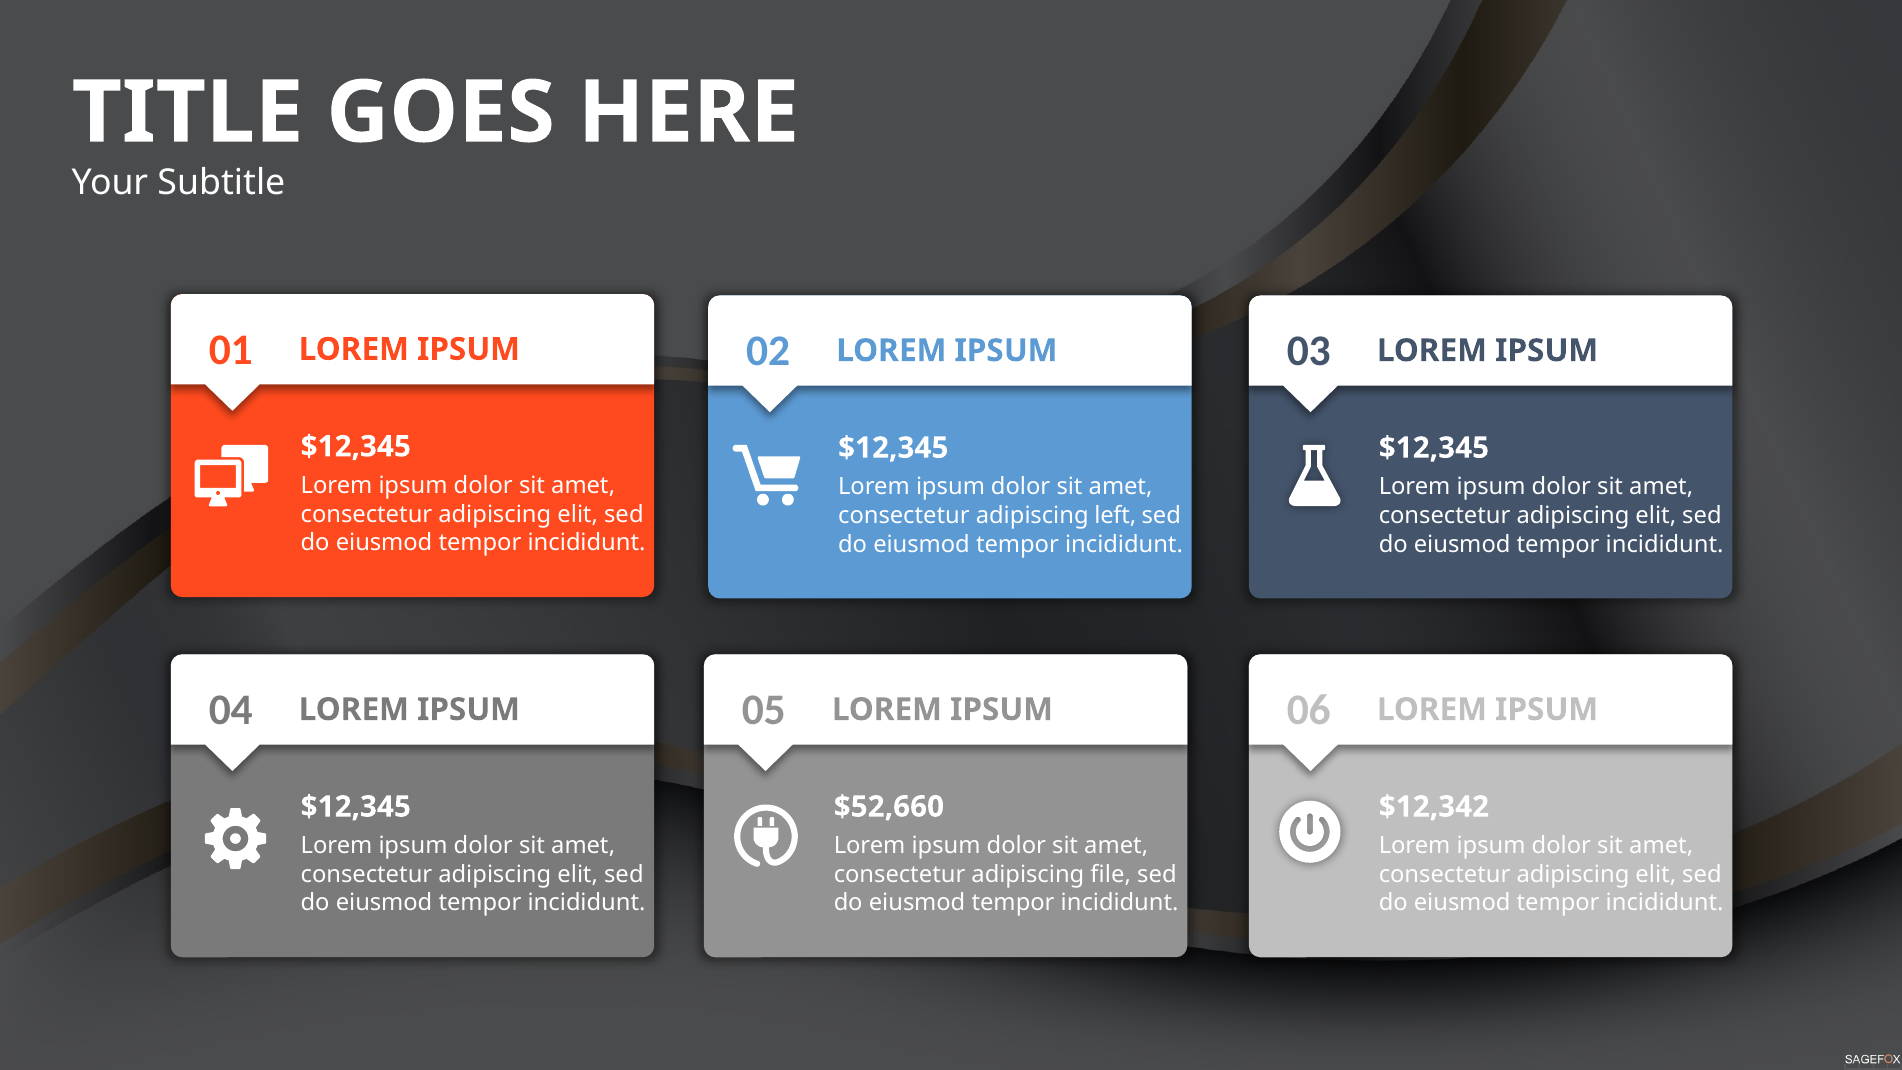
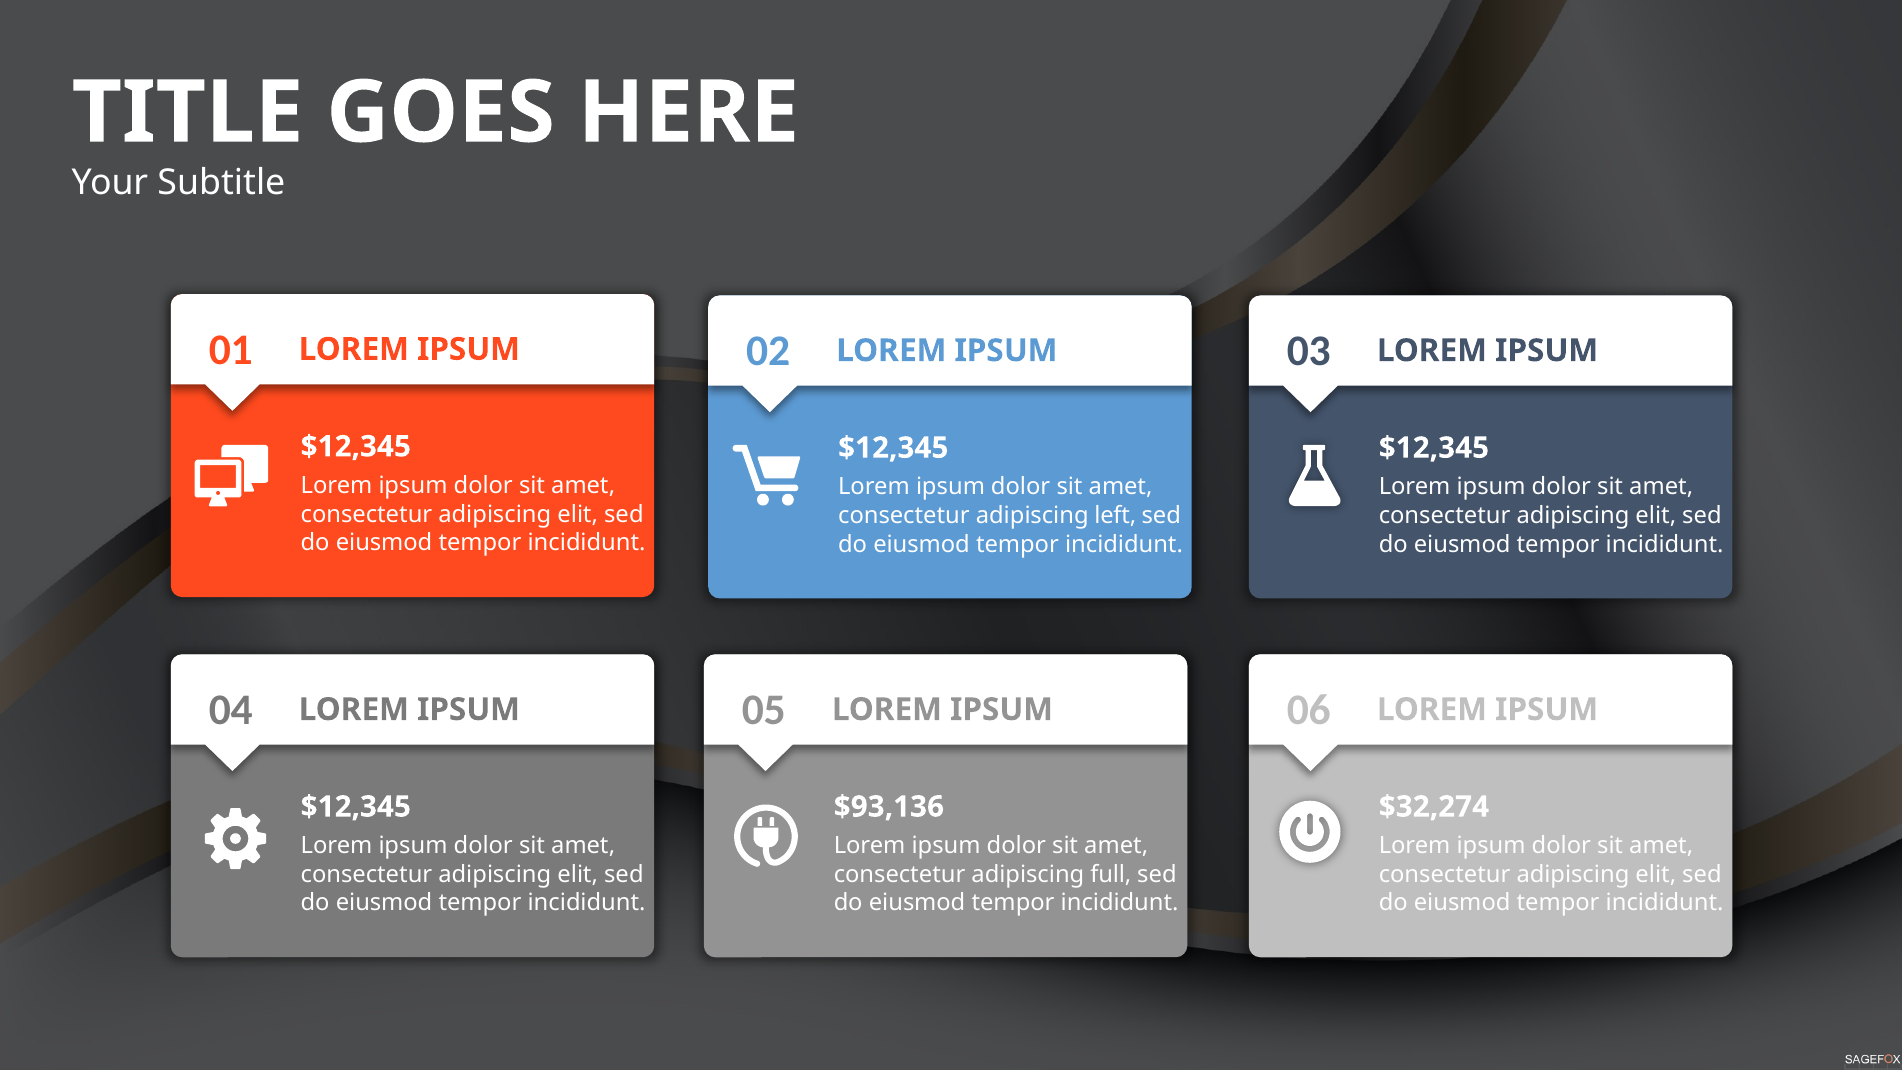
$52,660: $52,660 -> $93,136 (889, 807)
$12,342: $12,342 -> $32,274 (1434, 807)
file: file -> full (1111, 874)
